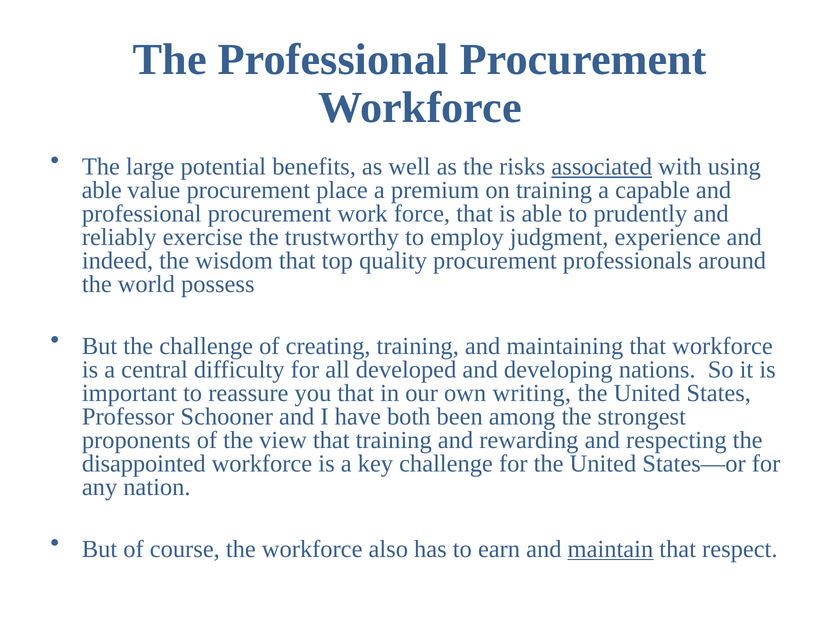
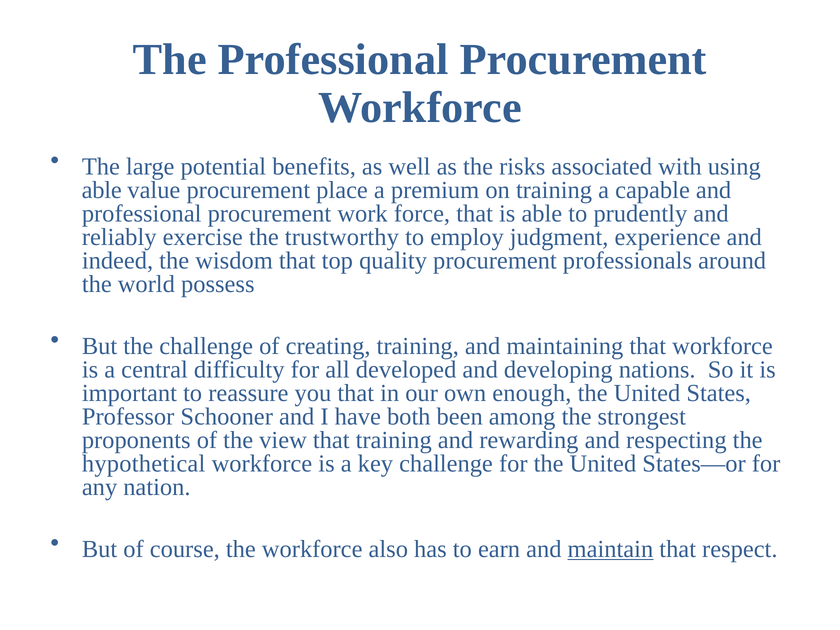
associated underline: present -> none (602, 167)
writing: writing -> enough (532, 393)
disappointed: disappointed -> hypothetical (144, 464)
